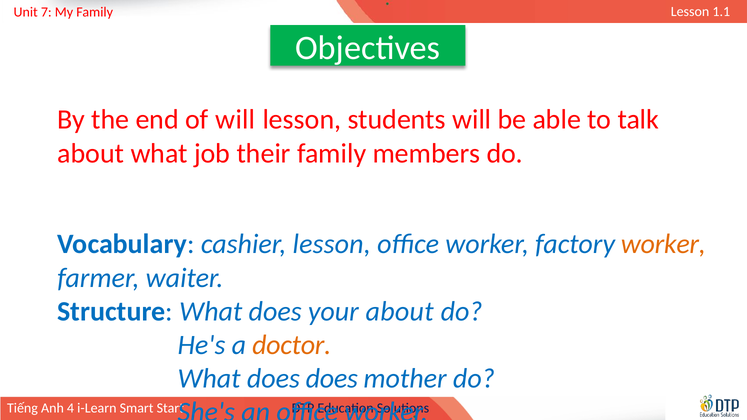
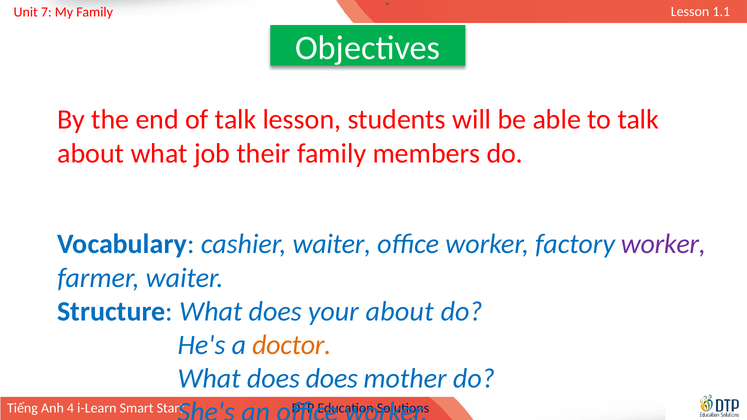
of will: will -> talk (236, 120)
cashier lesson: lesson -> waiter (332, 244)
worker colour: orange -> purple (663, 244)
